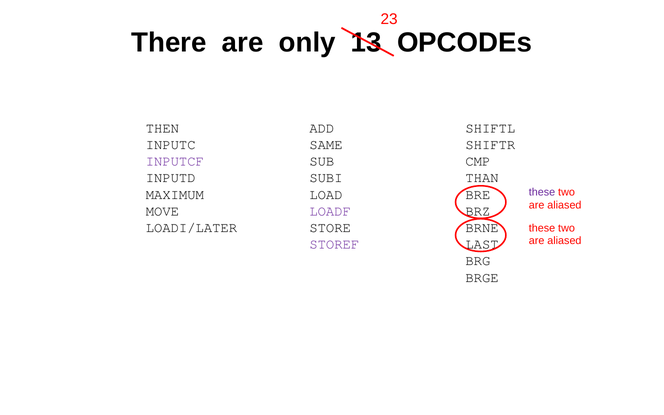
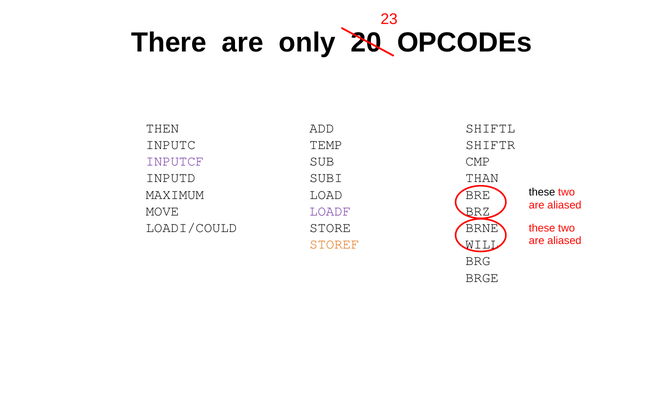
13: 13 -> 20 (366, 43)
SAME: SAME -> TEMP (326, 145)
these colour: purple -> black (542, 192)
LOADI/LATER: LOADI/LATER -> LOADI/COULD (191, 228)
STOREF colour: purple -> orange (334, 244)
LAST: LAST -> WILL (482, 244)
